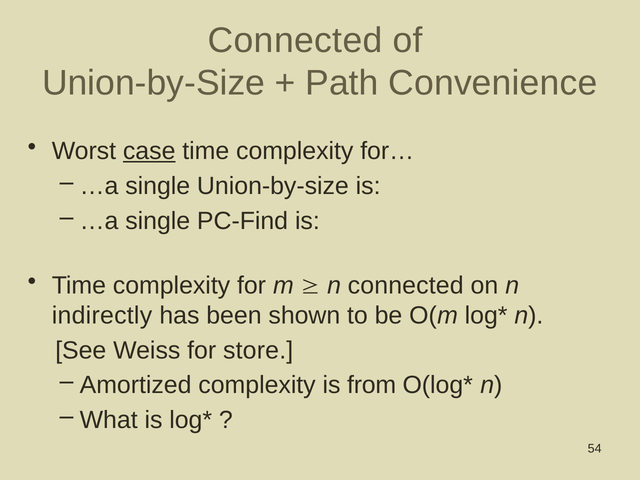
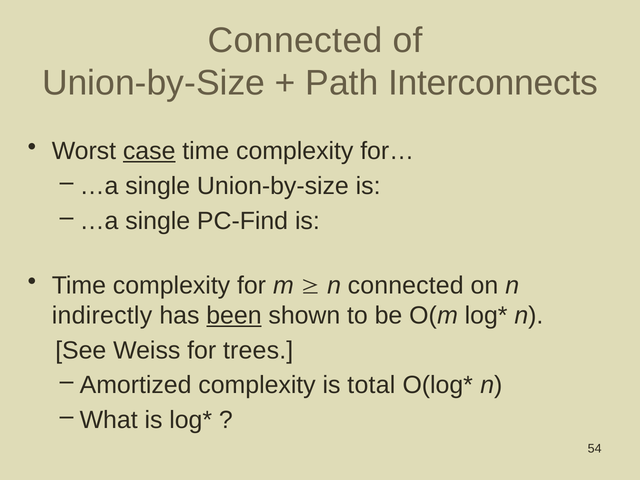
Convenience: Convenience -> Interconnects (493, 83)
been underline: none -> present (234, 315)
store: store -> trees (258, 350)
from: from -> total (371, 385)
